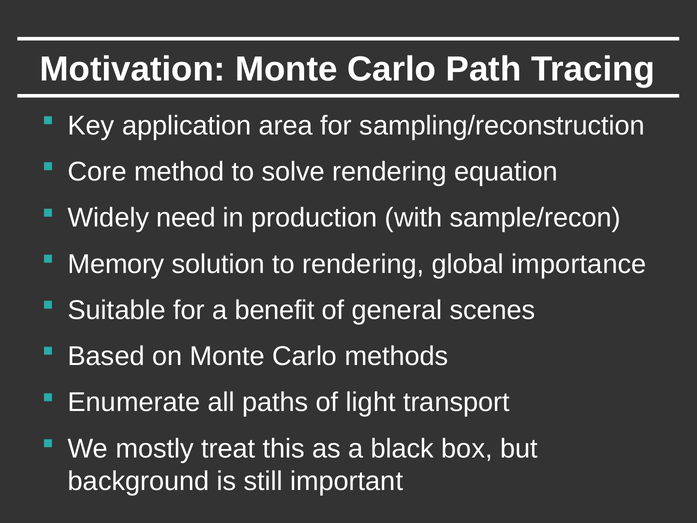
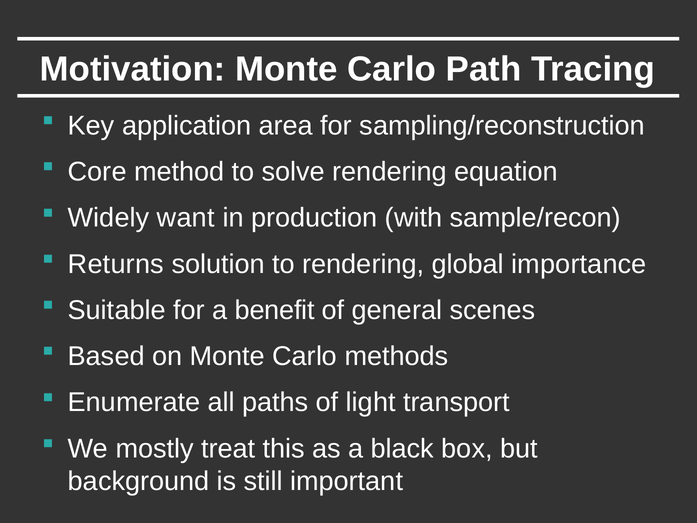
need: need -> want (186, 218)
Memory: Memory -> Returns (116, 264)
